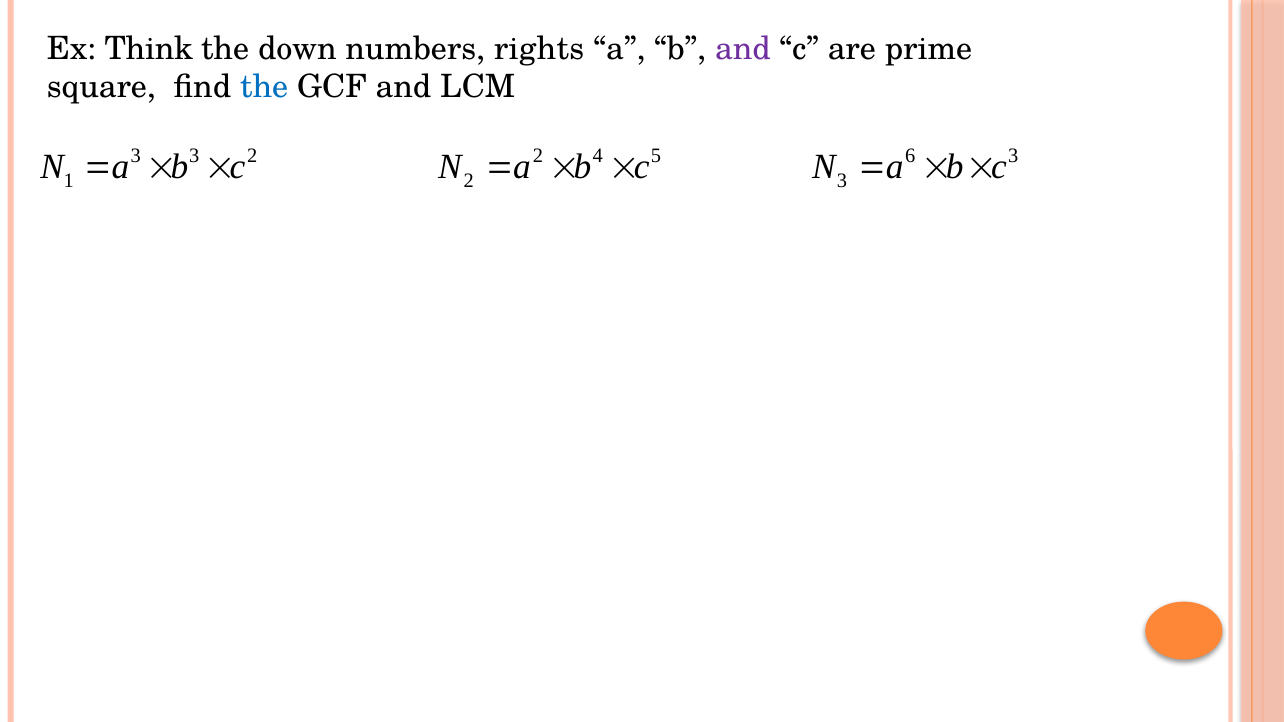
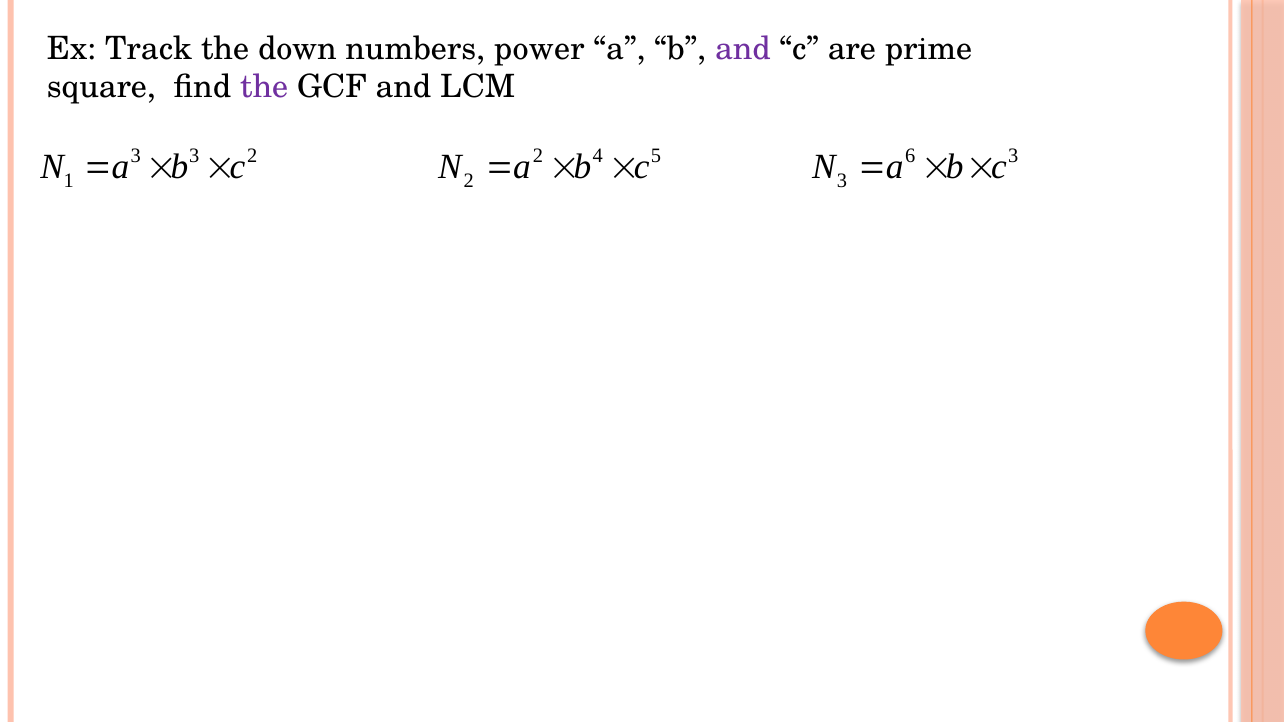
Think: Think -> Track (149, 49)
rights: rights -> power (539, 49)
the colour: blue -> purple (264, 87)
